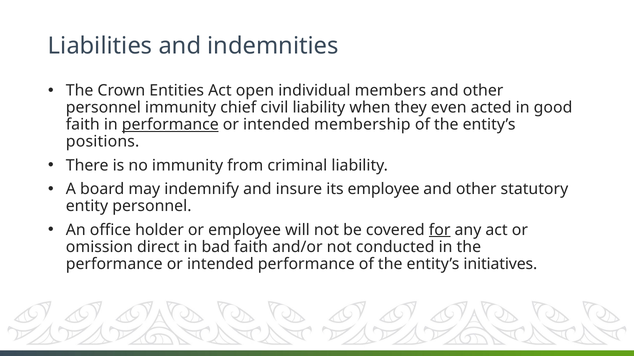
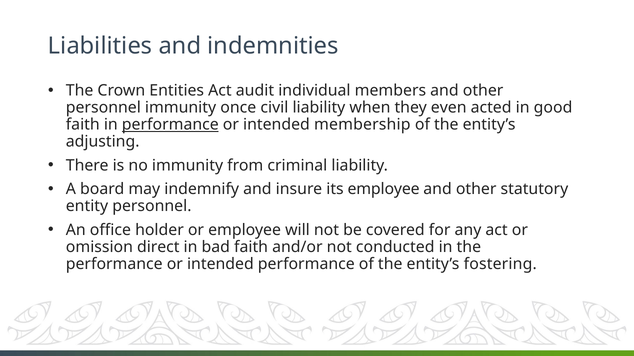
open: open -> audit (255, 91)
chief: chief -> once (238, 108)
positions: positions -> adjusting (103, 142)
for underline: present -> none (440, 230)
initiatives: initiatives -> fostering (500, 264)
